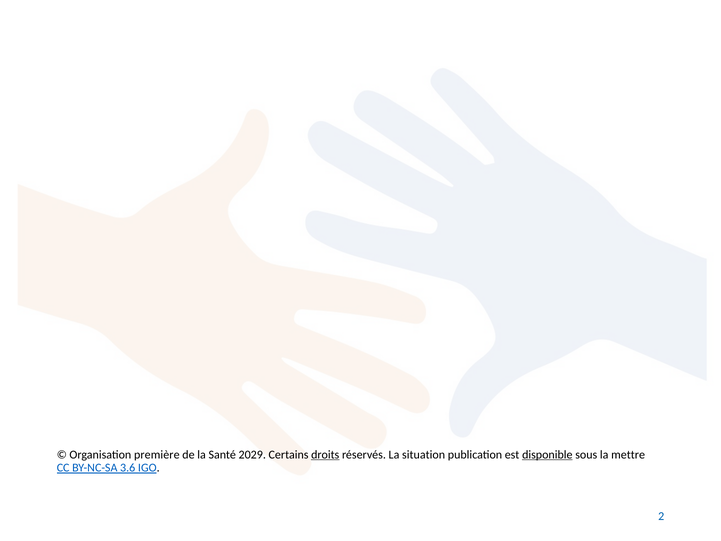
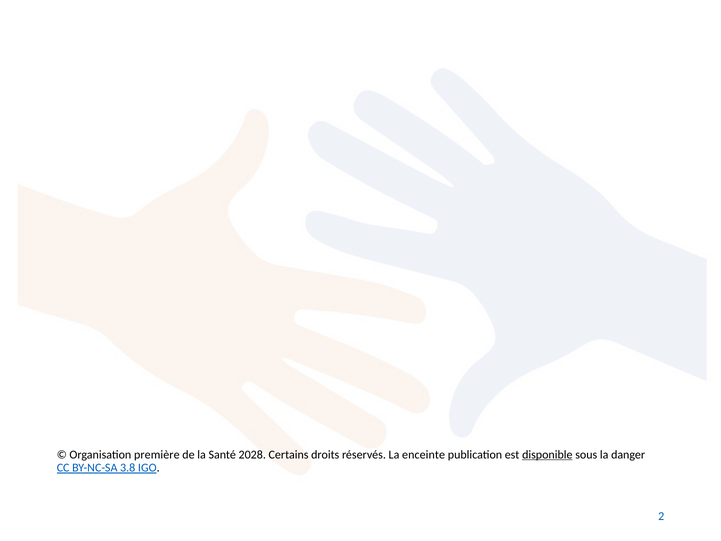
2029: 2029 -> 2028 (252, 454)
droits underline: present -> none (325, 454)
situation: situation -> enceinte (424, 454)
mettre: mettre -> danger (628, 454)
3.6: 3.6 -> 3.8 (128, 467)
